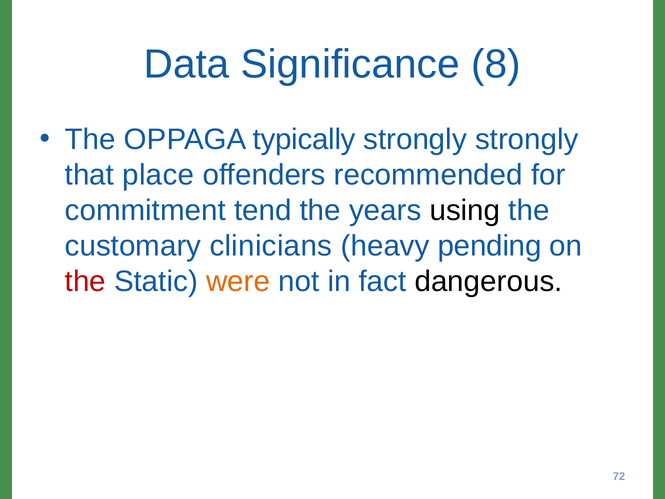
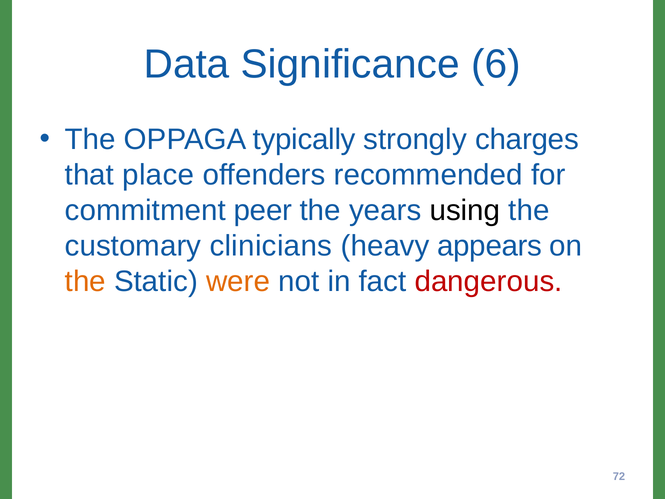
8: 8 -> 6 (496, 64)
strongly strongly: strongly -> charges (527, 140)
tend: tend -> peer (263, 210)
pending: pending -> appears (490, 246)
the colour: red -> orange (85, 281)
dangerous colour: black -> red (489, 281)
